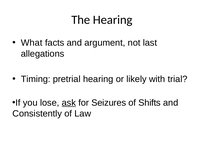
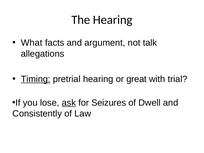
last: last -> talk (150, 43)
Timing underline: none -> present (36, 79)
likely: likely -> great (137, 79)
Shifts: Shifts -> Dwell (150, 103)
